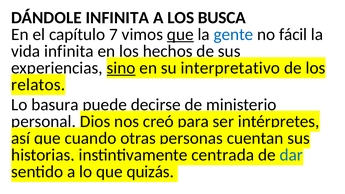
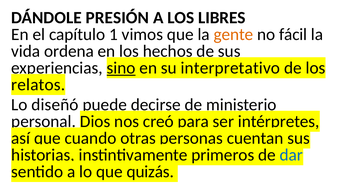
DÁNDOLE INFINITA: INFINITA -> PRESIÓN (117, 18)
BUSCA: BUSCA -> LIBRES (222, 18)
7: 7 -> 1 (113, 34)
que underline: present -> none (180, 34)
gente colour: blue -> orange (233, 34)
vida infinita: infinita -> ordena (69, 51)
basura: basura -> diseñó (55, 105)
centrada: centrada -> primeros (223, 155)
